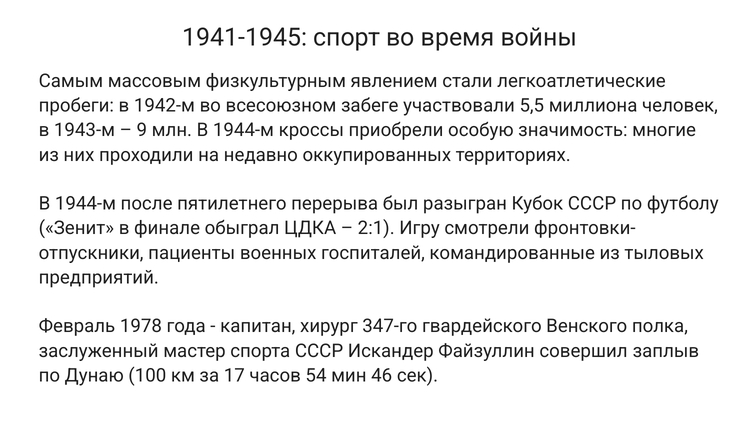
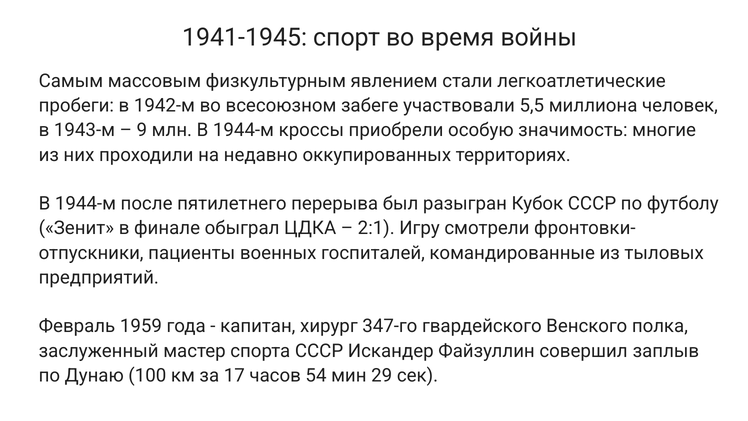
1978: 1978 -> 1959 (141, 326)
46: 46 -> 29 (382, 375)
